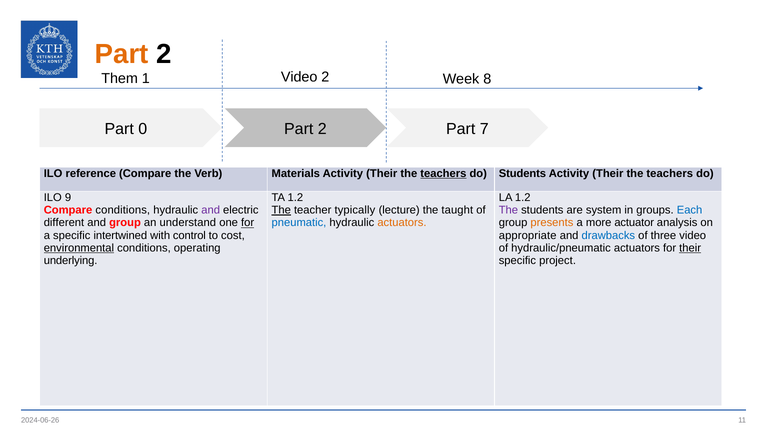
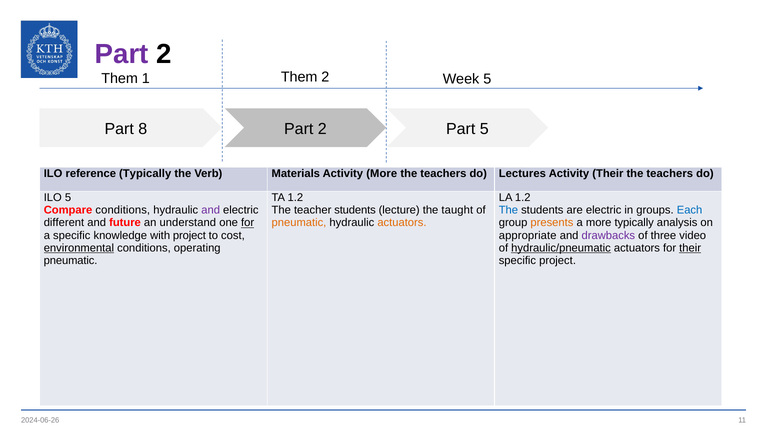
Part colour: orange -> purple (122, 54)
1 Video: Video -> Them (299, 77)
Week 8: 8 -> 5 (487, 79)
0: 0 -> 8 (143, 129)
Part 7: 7 -> 5 (484, 129)
reference Compare: Compare -> Typically (145, 174)
Their: Their -> More (382, 174)
teachers underline: present -> none (443, 174)
do Students: Students -> Lectures (522, 174)
ILO 9: 9 -> 5 (68, 198)
The underline: present -> none (281, 210)
teacher typically: typically -> students (355, 210)
The colour: purple -> blue (508, 210)
are system: system -> electric (604, 210)
and group: group -> future (125, 223)
pneumatic colour: blue -> orange (299, 223)
more actuator: actuator -> typically (634, 223)
intertwined: intertwined -> knowledge (120, 236)
with control: control -> project (189, 236)
drawbacks colour: blue -> purple (608, 236)
hydraulic/pneumatic underline: none -> present (561, 248)
underlying: underlying -> pneumatic (71, 261)
